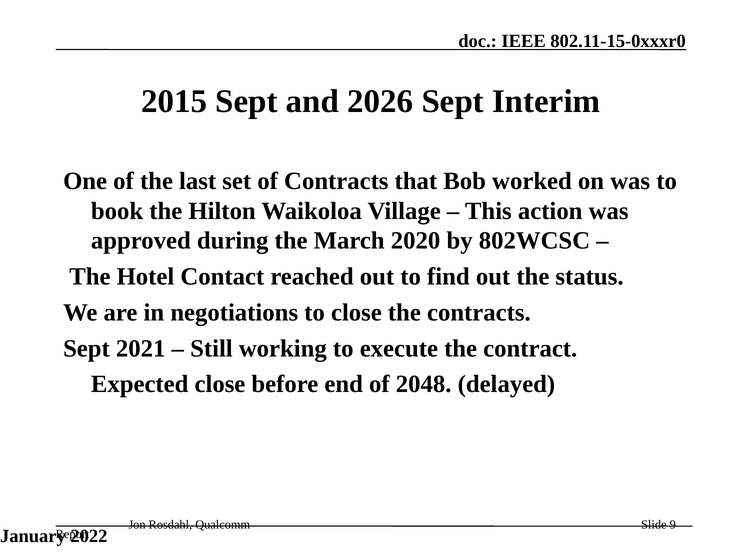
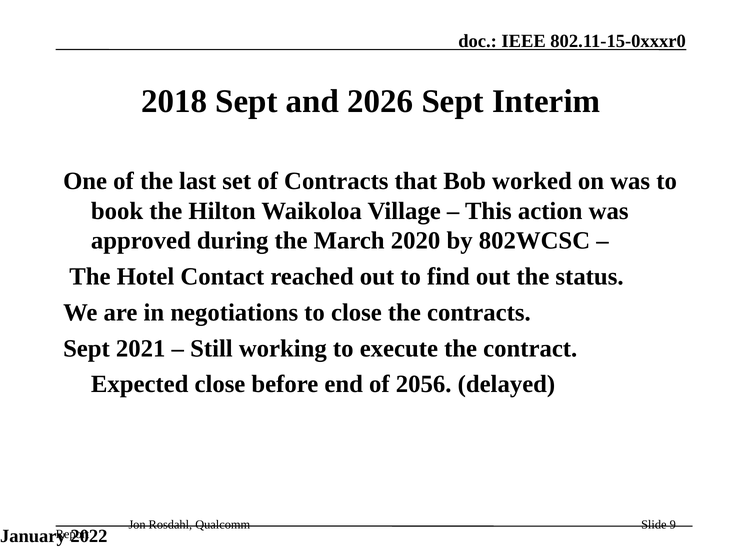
2015: 2015 -> 2018 (174, 101)
2048: 2048 -> 2056 (424, 384)
